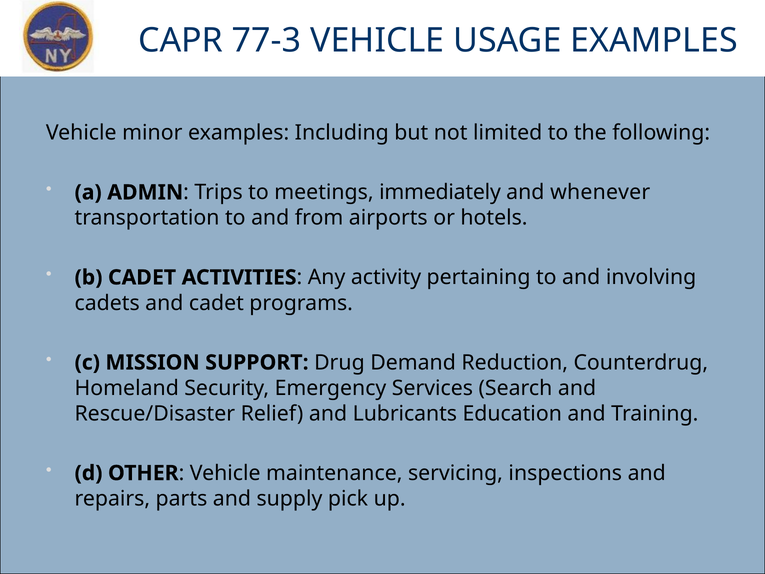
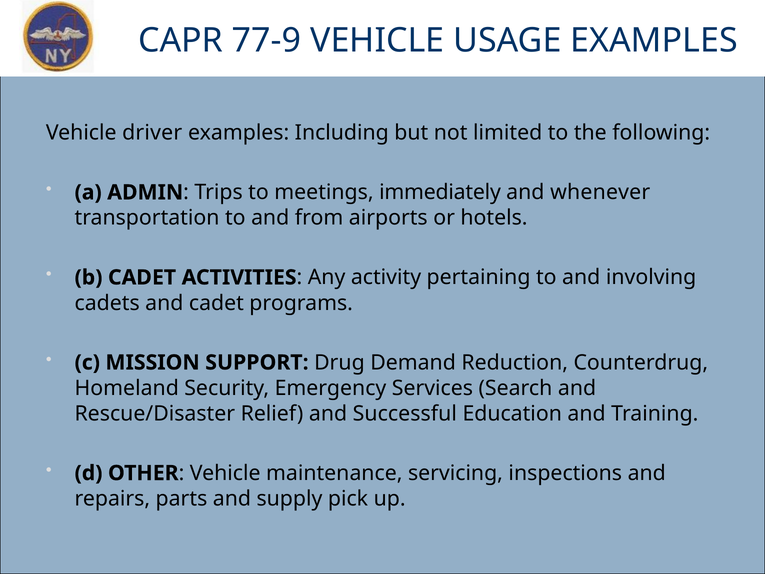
77-3: 77-3 -> 77-9 (267, 41)
minor: minor -> driver (152, 133)
Lubricants: Lubricants -> Successful (405, 413)
